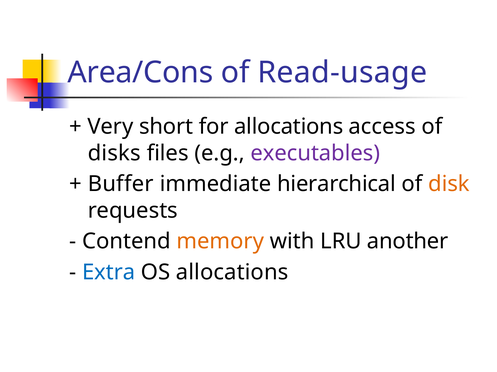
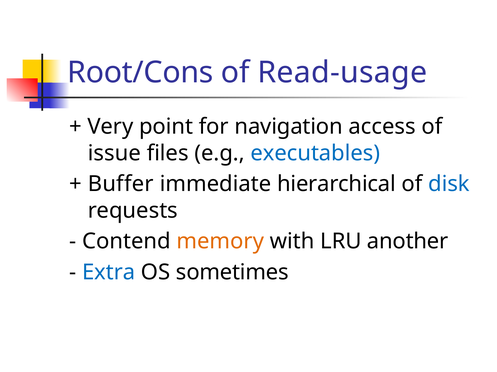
Area/Cons: Area/Cons -> Root/Cons (140, 73)
short: short -> point (166, 127)
for allocations: allocations -> navigation (289, 127)
disks: disks -> issue (114, 153)
executables colour: purple -> blue (315, 153)
disk colour: orange -> blue (449, 184)
OS allocations: allocations -> sometimes (232, 273)
